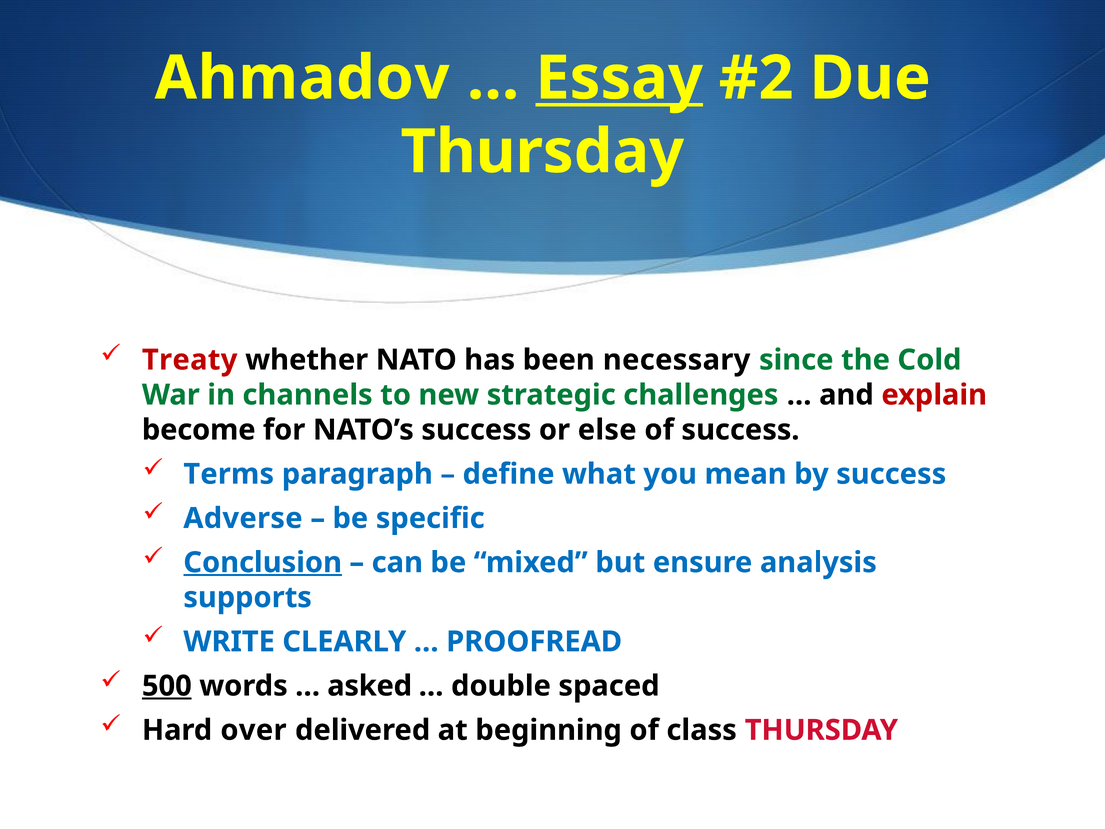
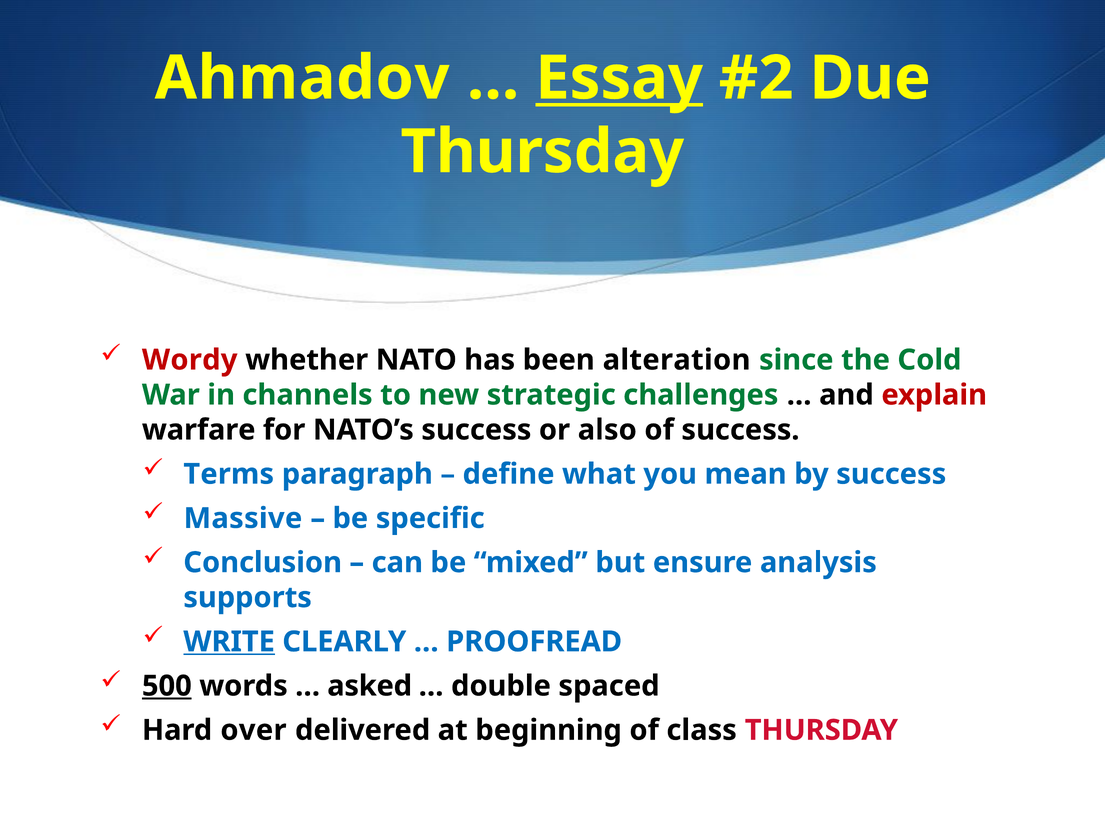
Treaty: Treaty -> Wordy (190, 360)
necessary: necessary -> alteration (677, 360)
become: become -> warfare (199, 430)
else: else -> also (607, 430)
Adverse: Adverse -> Massive (243, 518)
Conclusion underline: present -> none (263, 562)
WRITE underline: none -> present (229, 642)
